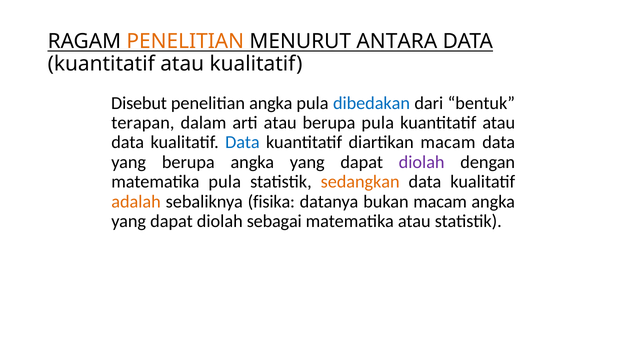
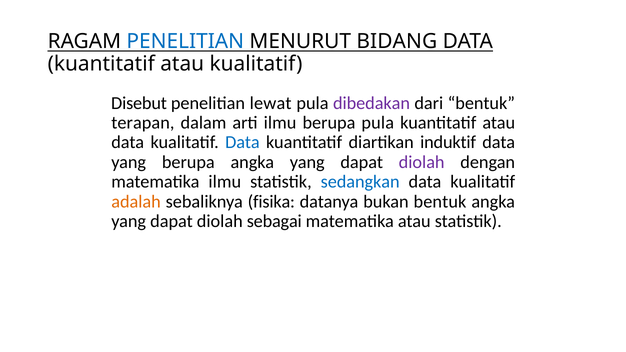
PENELITIAN colour: orange -> blue (185, 41)
ANTARA: ANTARA -> BIDANG (397, 41)
penelitian angka: angka -> lewat (271, 103)
dibedakan colour: blue -> purple (371, 103)
arti atau: atau -> ilmu (280, 123)
diartikan macam: macam -> induktif (448, 143)
matematika pula: pula -> ilmu (225, 182)
sedangkan colour: orange -> blue (360, 182)
bukan macam: macam -> bentuk (440, 202)
